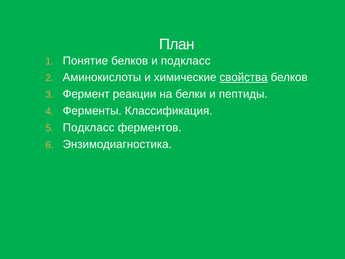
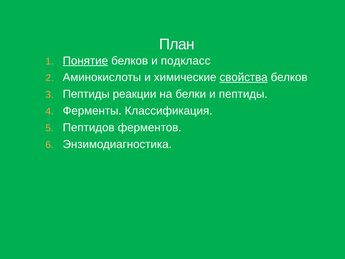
Понятие underline: none -> present (85, 61)
Фермент: Фермент -> Пептиды (86, 94)
Подкласс: Подкласс -> Пептидов (89, 127)
